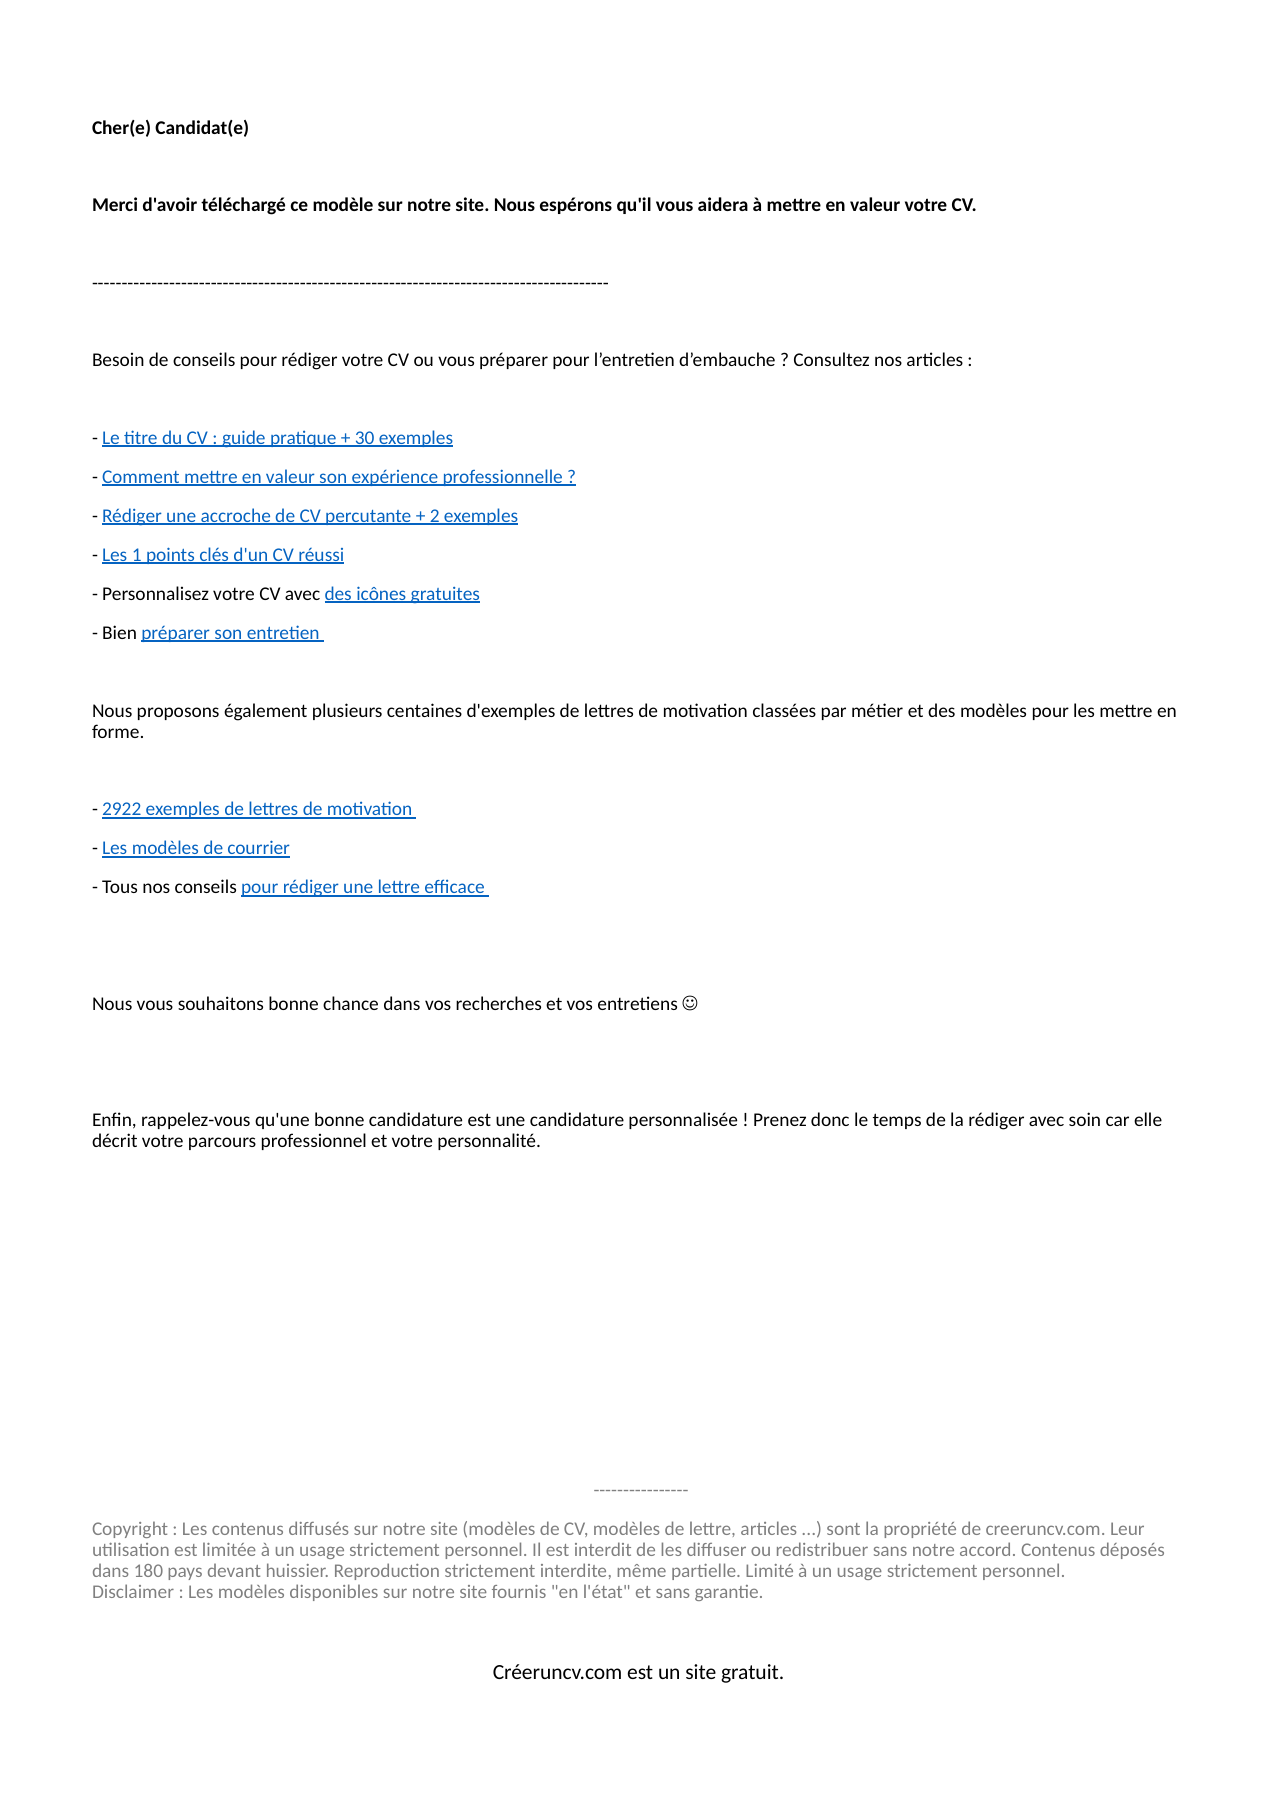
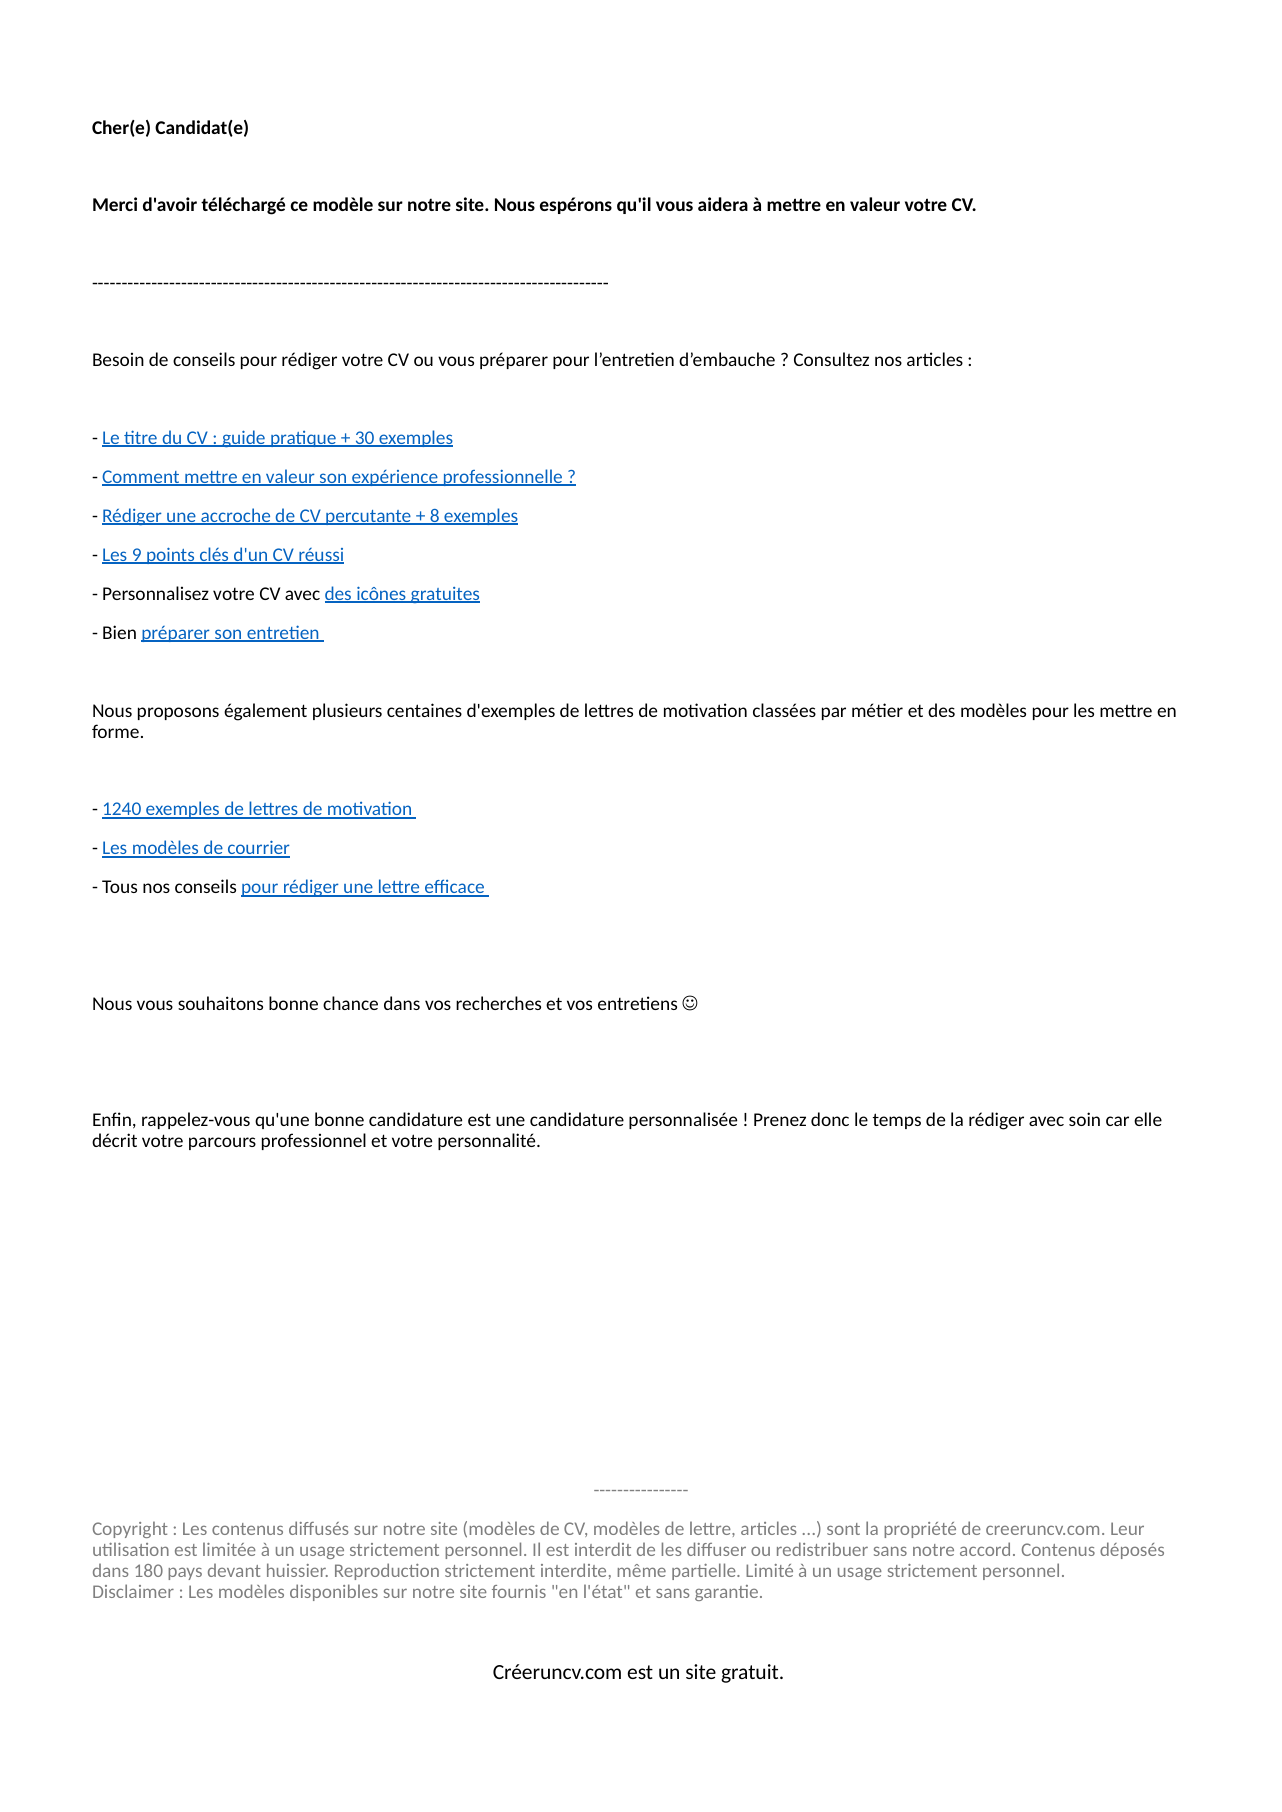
2: 2 -> 8 (435, 516)
1: 1 -> 9 (137, 555)
2922: 2922 -> 1240 (122, 809)
